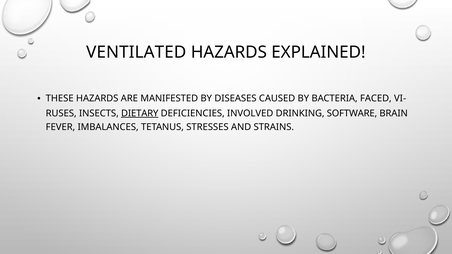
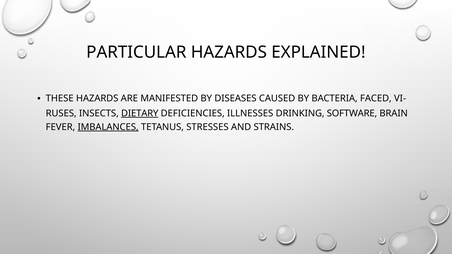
VENTILATED: VENTILATED -> PARTICULAR (136, 52)
INVOLVED: INVOLVED -> ILLNESSES (250, 113)
IMBALANCES underline: none -> present (108, 127)
